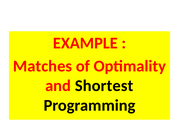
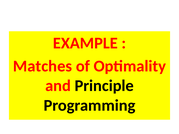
Shortest: Shortest -> Principle (104, 86)
